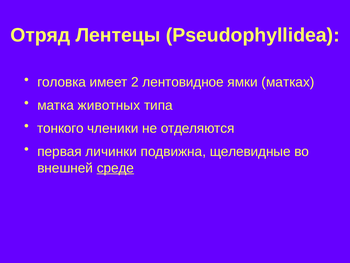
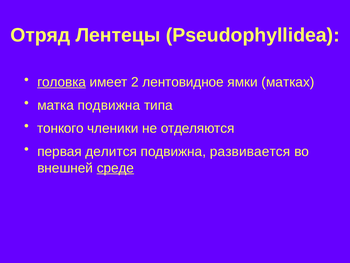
головка underline: none -> present (62, 82)
матка животных: животных -> подвижна (109, 105)
личинки: личинки -> делится (111, 151)
щелевидные: щелевидные -> развивается (250, 151)
